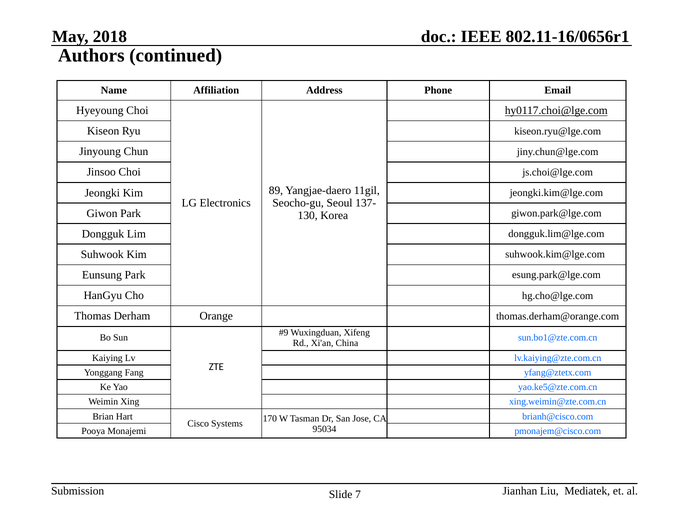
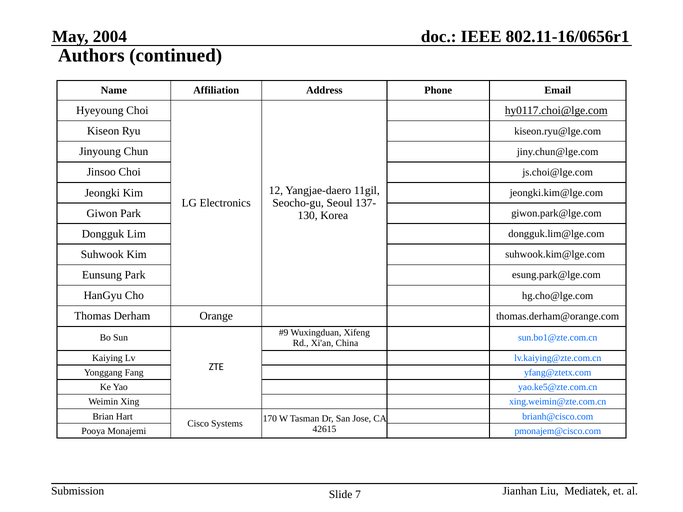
2018: 2018 -> 2004 (110, 36)
89: 89 -> 12 (276, 191)
95034: 95034 -> 42615 (324, 429)
